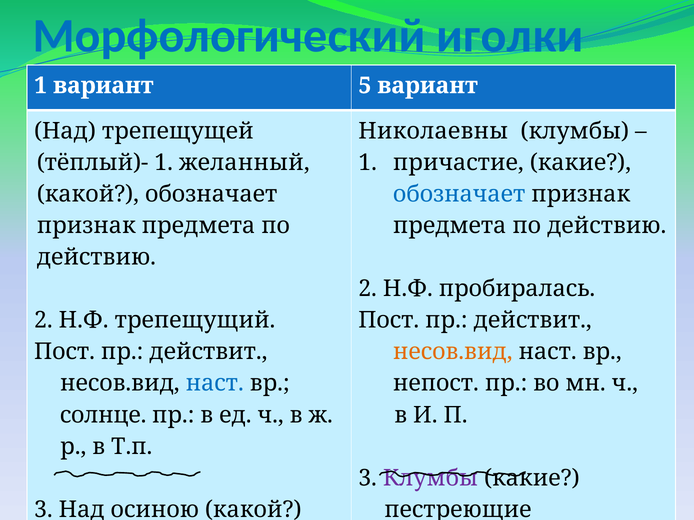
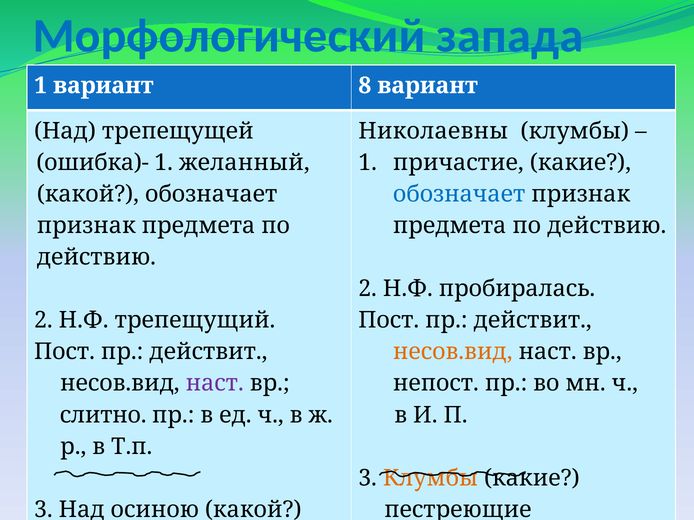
иголки: иголки -> запада (510, 36)
5: 5 -> 8 (365, 86)
тёплый)-: тёплый)- -> ошибка)- (93, 163)
наст colour: blue -> purple (215, 384)
солнце: солнце -> слитно (103, 415)
Клумбы colour: purple -> orange (430, 478)
